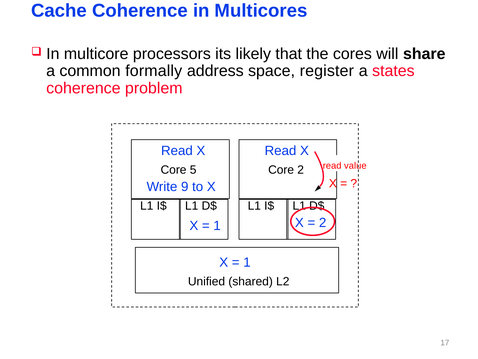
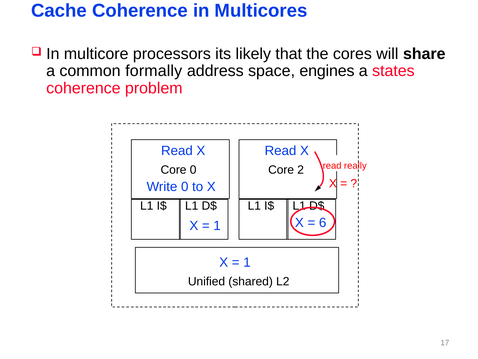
register: register -> engines (327, 71)
value: value -> really (355, 166)
Core 5: 5 -> 0 (193, 170)
Write 9: 9 -> 0 (185, 187)
2: 2 -> 6 (323, 222)
